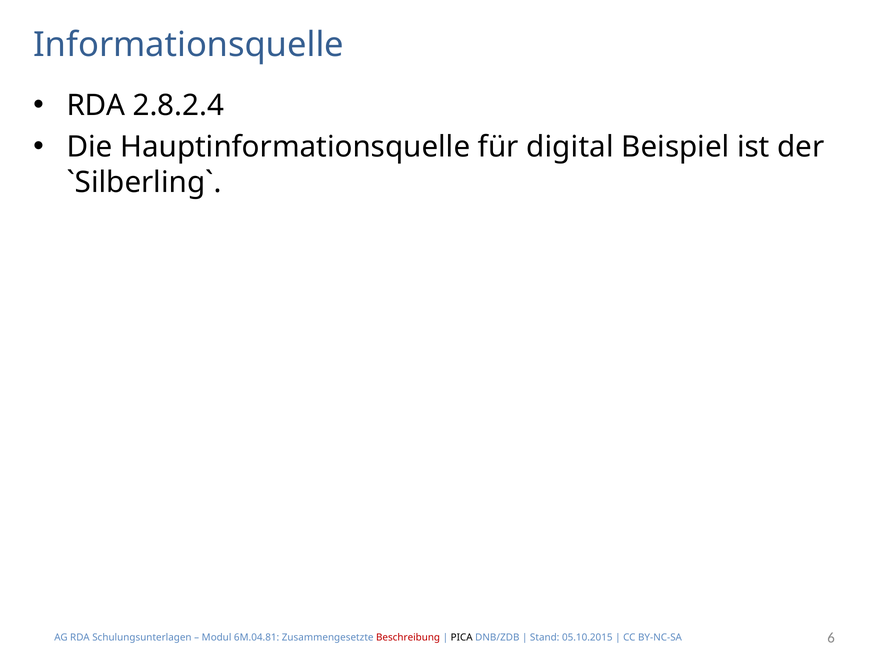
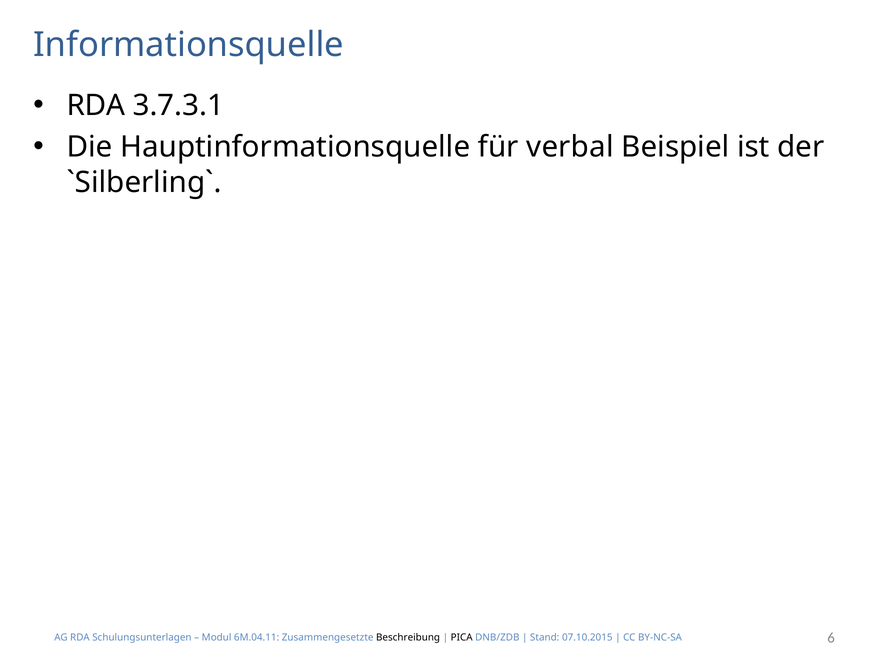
2.8.2.4: 2.8.2.4 -> 3.7.3.1 (178, 106)
digital: digital -> verbal (570, 147)
6M.04.81: 6M.04.81 -> 6M.04.11 (257, 638)
Beschreibung colour: red -> black (408, 638)
05.10.2015: 05.10.2015 -> 07.10.2015 (587, 638)
